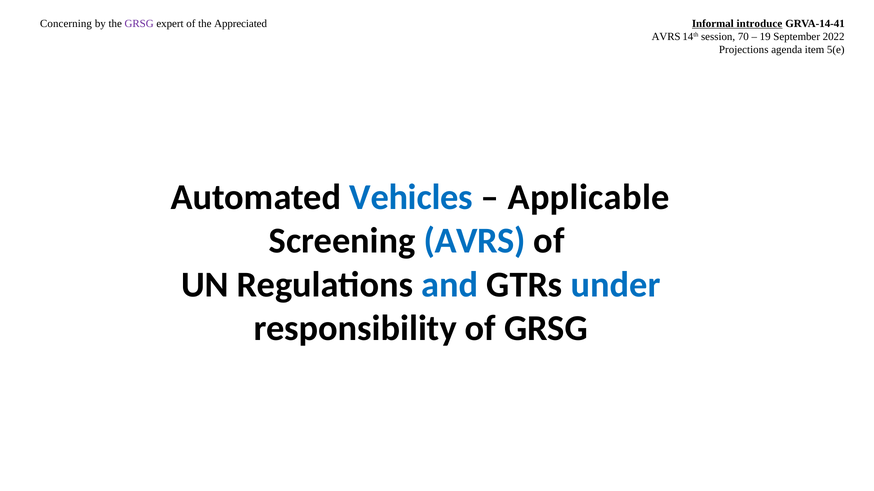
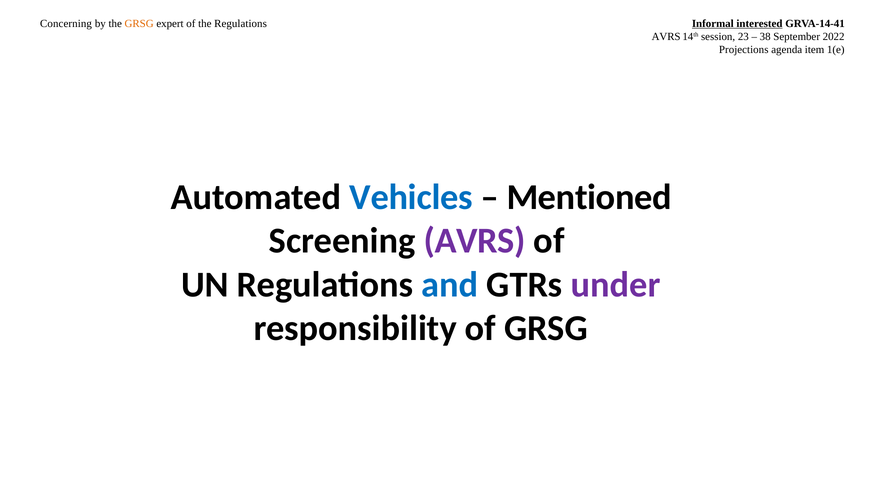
GRSG colour: purple -> orange (139, 24)
the Appreciated: Appreciated -> Regulations (241, 24)
introduce: introduce -> interested (759, 24)
70: 70 -> 23 (743, 37)
19: 19 -> 38 (765, 37)
5(e: 5(e -> 1(e (836, 50)
Applicable: Applicable -> Mentioned (589, 198)
AVRS colour: blue -> purple (475, 241)
under colour: blue -> purple (616, 285)
